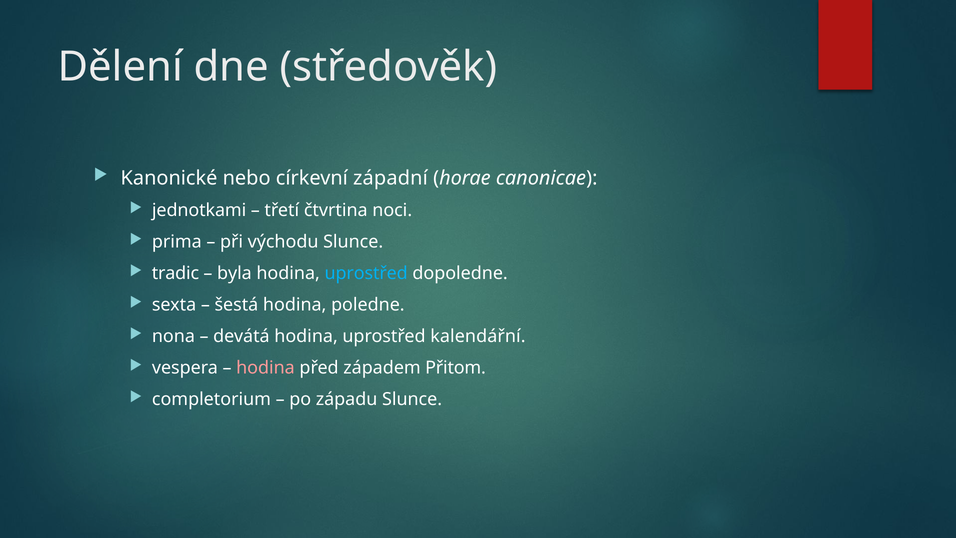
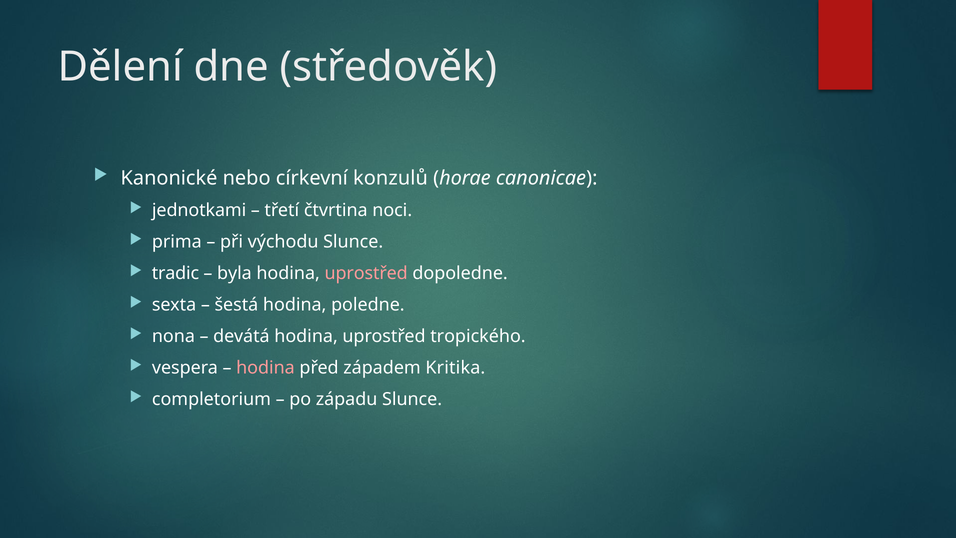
západní: západní -> konzulů (390, 178)
uprostřed colour: light blue -> pink (366, 273)
kalendářní: kalendářní -> tropického (478, 336)
Přitom: Přitom -> Kritika (455, 368)
